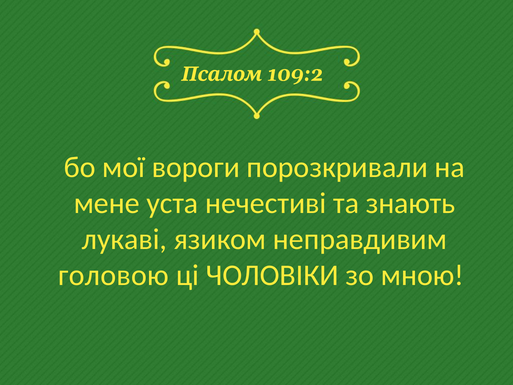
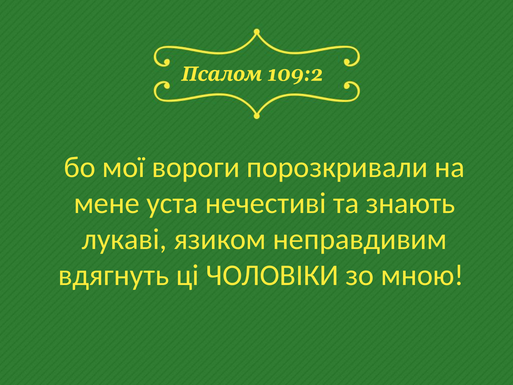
головою: головою -> вдягнуть (114, 275)
